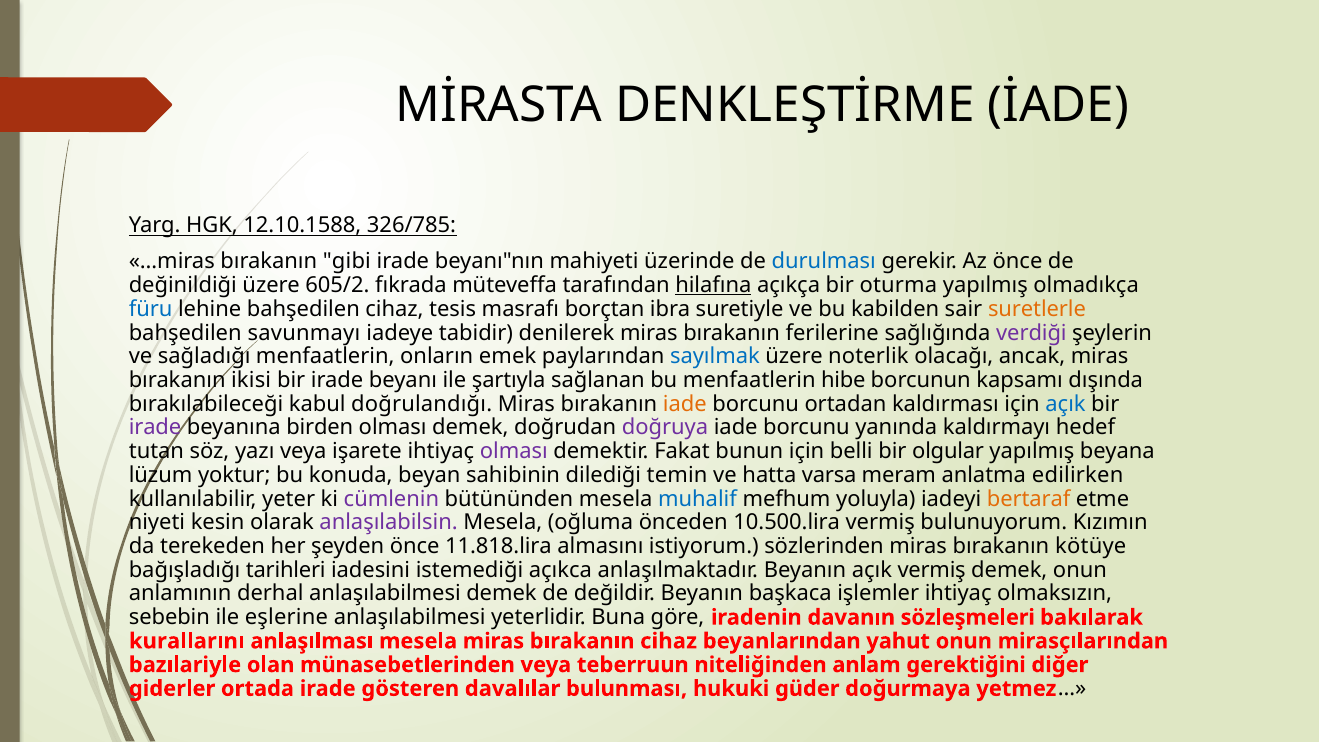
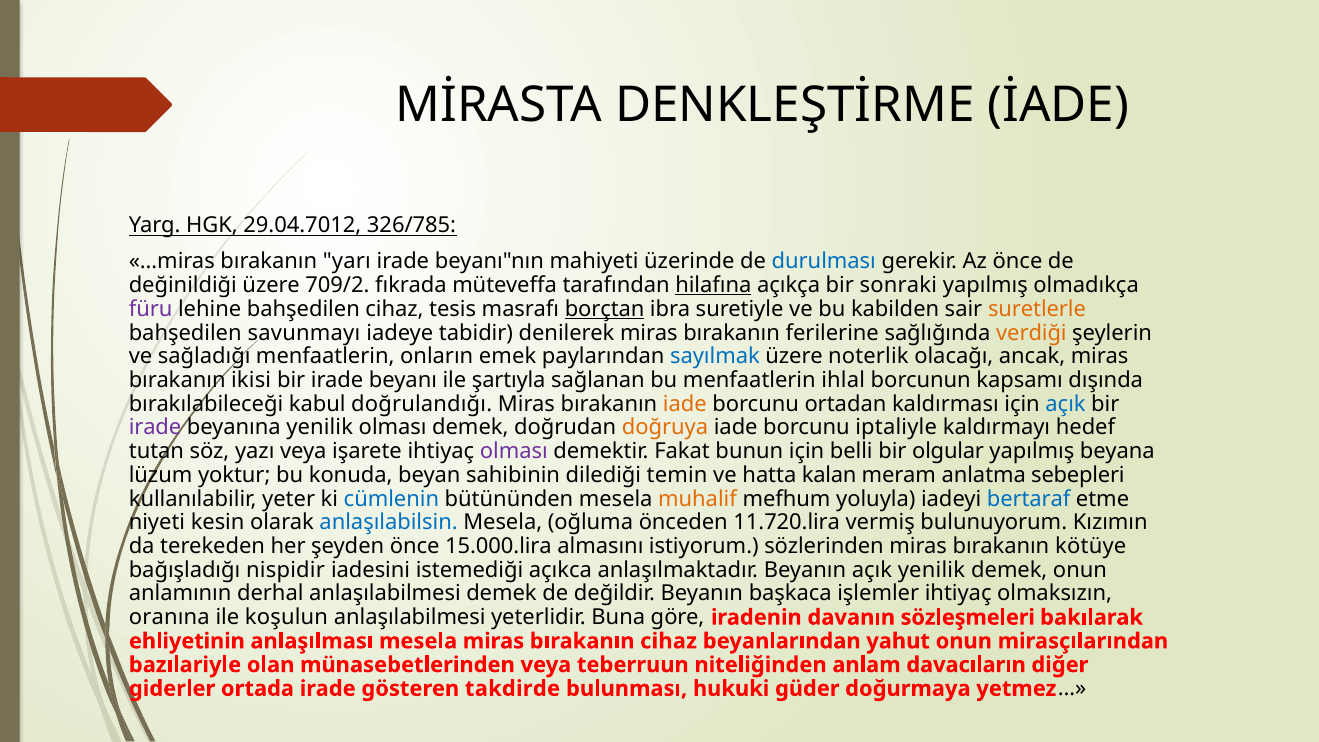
12.10.1588: 12.10.1588 -> 29.04.7012 (302, 226)
gibi: gibi -> yarı (347, 262)
605/2: 605/2 -> 709/2 (337, 285)
oturma: oturma -> sonraki (898, 285)
füru colour: blue -> purple (151, 309)
borçtan underline: none -> present (605, 309)
verdiği colour: purple -> orange (1031, 333)
hibe: hibe -> ihlal (843, 380)
beyanına birden: birden -> yenilik (320, 428)
doğruya colour: purple -> orange (665, 428)
yanında: yanında -> iptaliyle (896, 428)
varsa: varsa -> kalan (829, 475)
edilirken: edilirken -> sebepleri (1078, 475)
cümlenin colour: purple -> blue (391, 499)
muhalif colour: blue -> orange (698, 499)
bertaraf colour: orange -> blue (1029, 499)
anlaşılabilsin colour: purple -> blue (389, 523)
10.500.lira: 10.500.lira -> 11.720.lira (787, 523)
11.818.lira: 11.818.lira -> 15.000.lira (498, 546)
tarihleri: tarihleri -> nispidir (286, 570)
açık vermiş: vermiş -> yenilik (931, 570)
sebebin: sebebin -> oranına (169, 617)
eşlerine: eşlerine -> koşulun (286, 617)
kurallarını: kurallarını -> ehliyetinin (187, 641)
gerektiğini: gerektiğini -> davacıların (966, 665)
davalılar: davalılar -> takdirde (512, 689)
